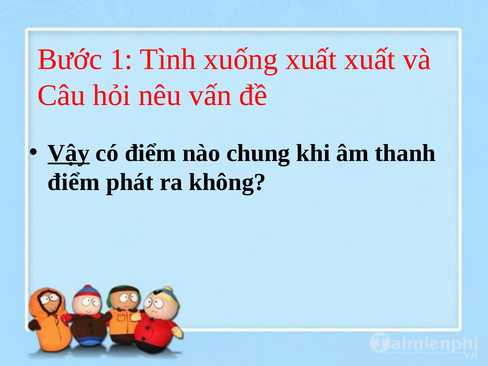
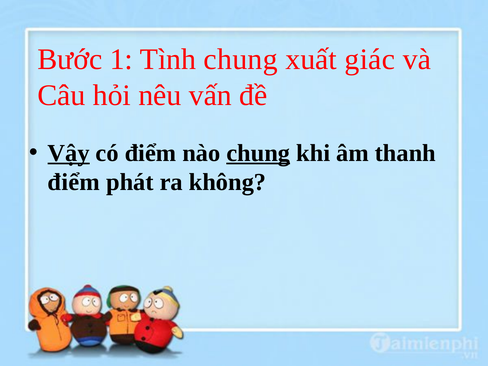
Tình xuống: xuống -> chung (241, 59)
xuất xuất: xuất -> giác (370, 59)
chung underline: none -> present (258, 153)
